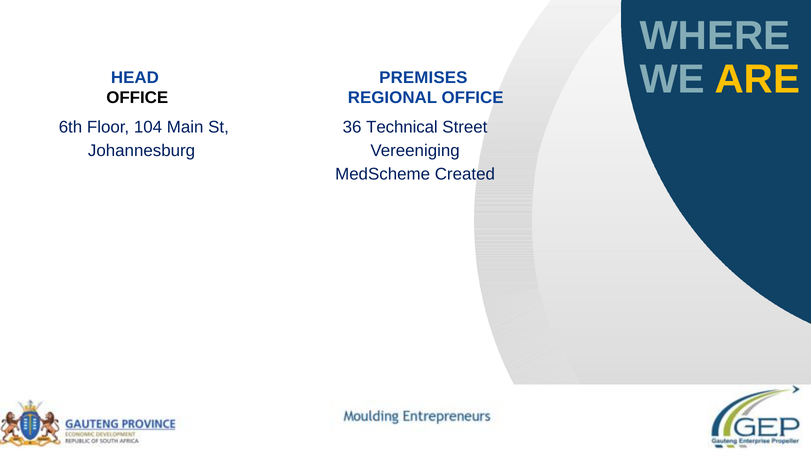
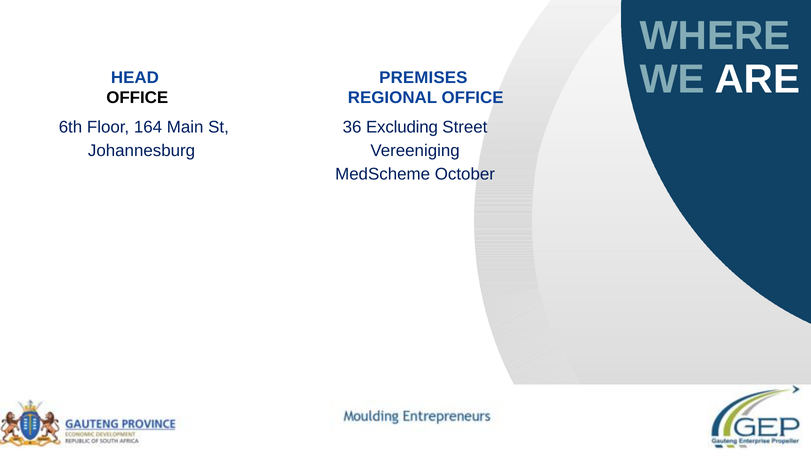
ARE colour: yellow -> white (757, 80)
104: 104 -> 164 (148, 127)
Technical: Technical -> Excluding (402, 127)
Created: Created -> October (465, 174)
